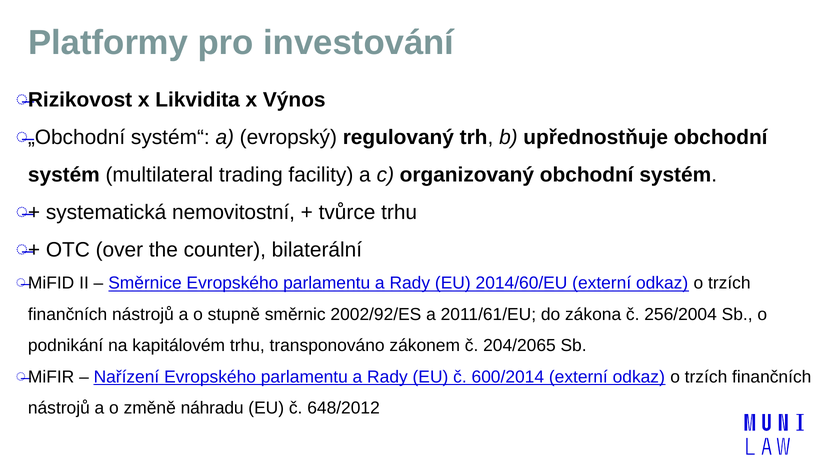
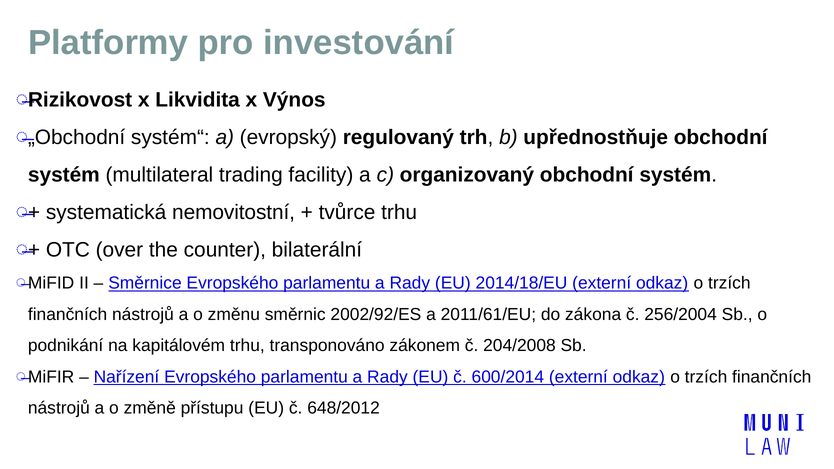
2014/60/EU: 2014/60/EU -> 2014/18/EU (521, 283)
stupně: stupně -> změnu (234, 314)
204/2065: 204/2065 -> 204/2008 (519, 346)
náhradu: náhradu -> přístupu (212, 408)
